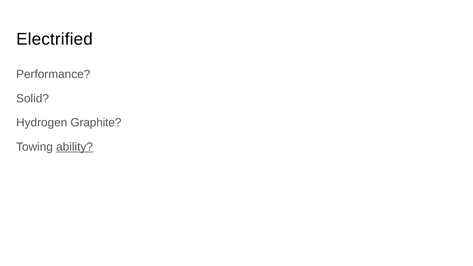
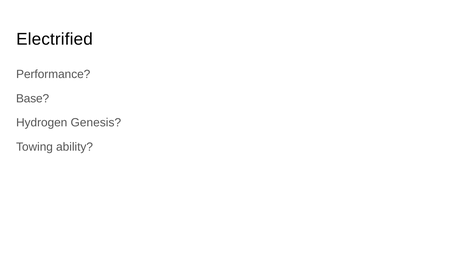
Solid: Solid -> Base (33, 99)
Graphite: Graphite -> Genesis (96, 123)
ability underline: present -> none (75, 147)
